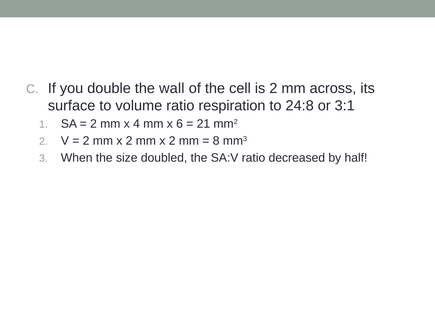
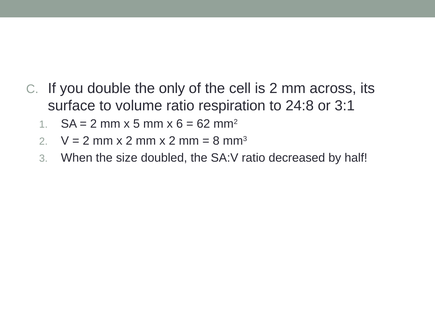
wall: wall -> only (172, 88)
4: 4 -> 5 (137, 124)
21: 21 -> 62 (203, 124)
